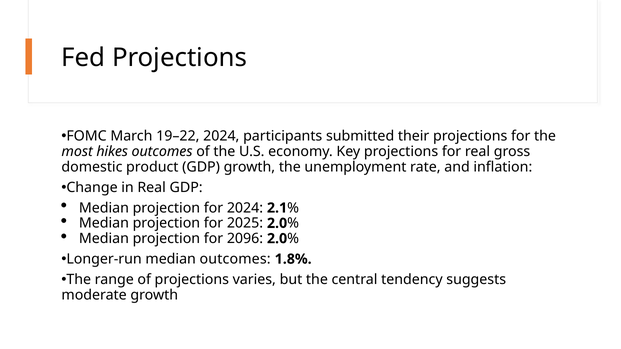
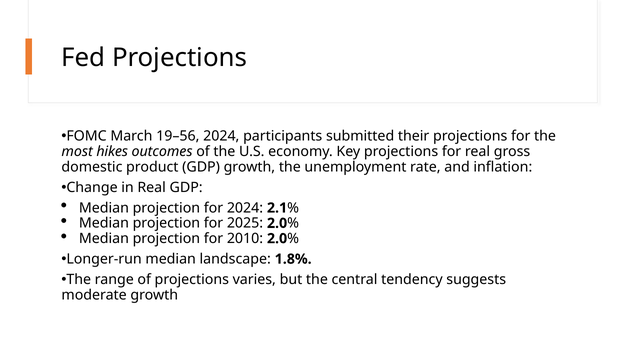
19–22: 19–22 -> 19–56 (178, 136)
2096: 2096 -> 2010 (245, 239)
median outcomes: outcomes -> landscape (235, 259)
